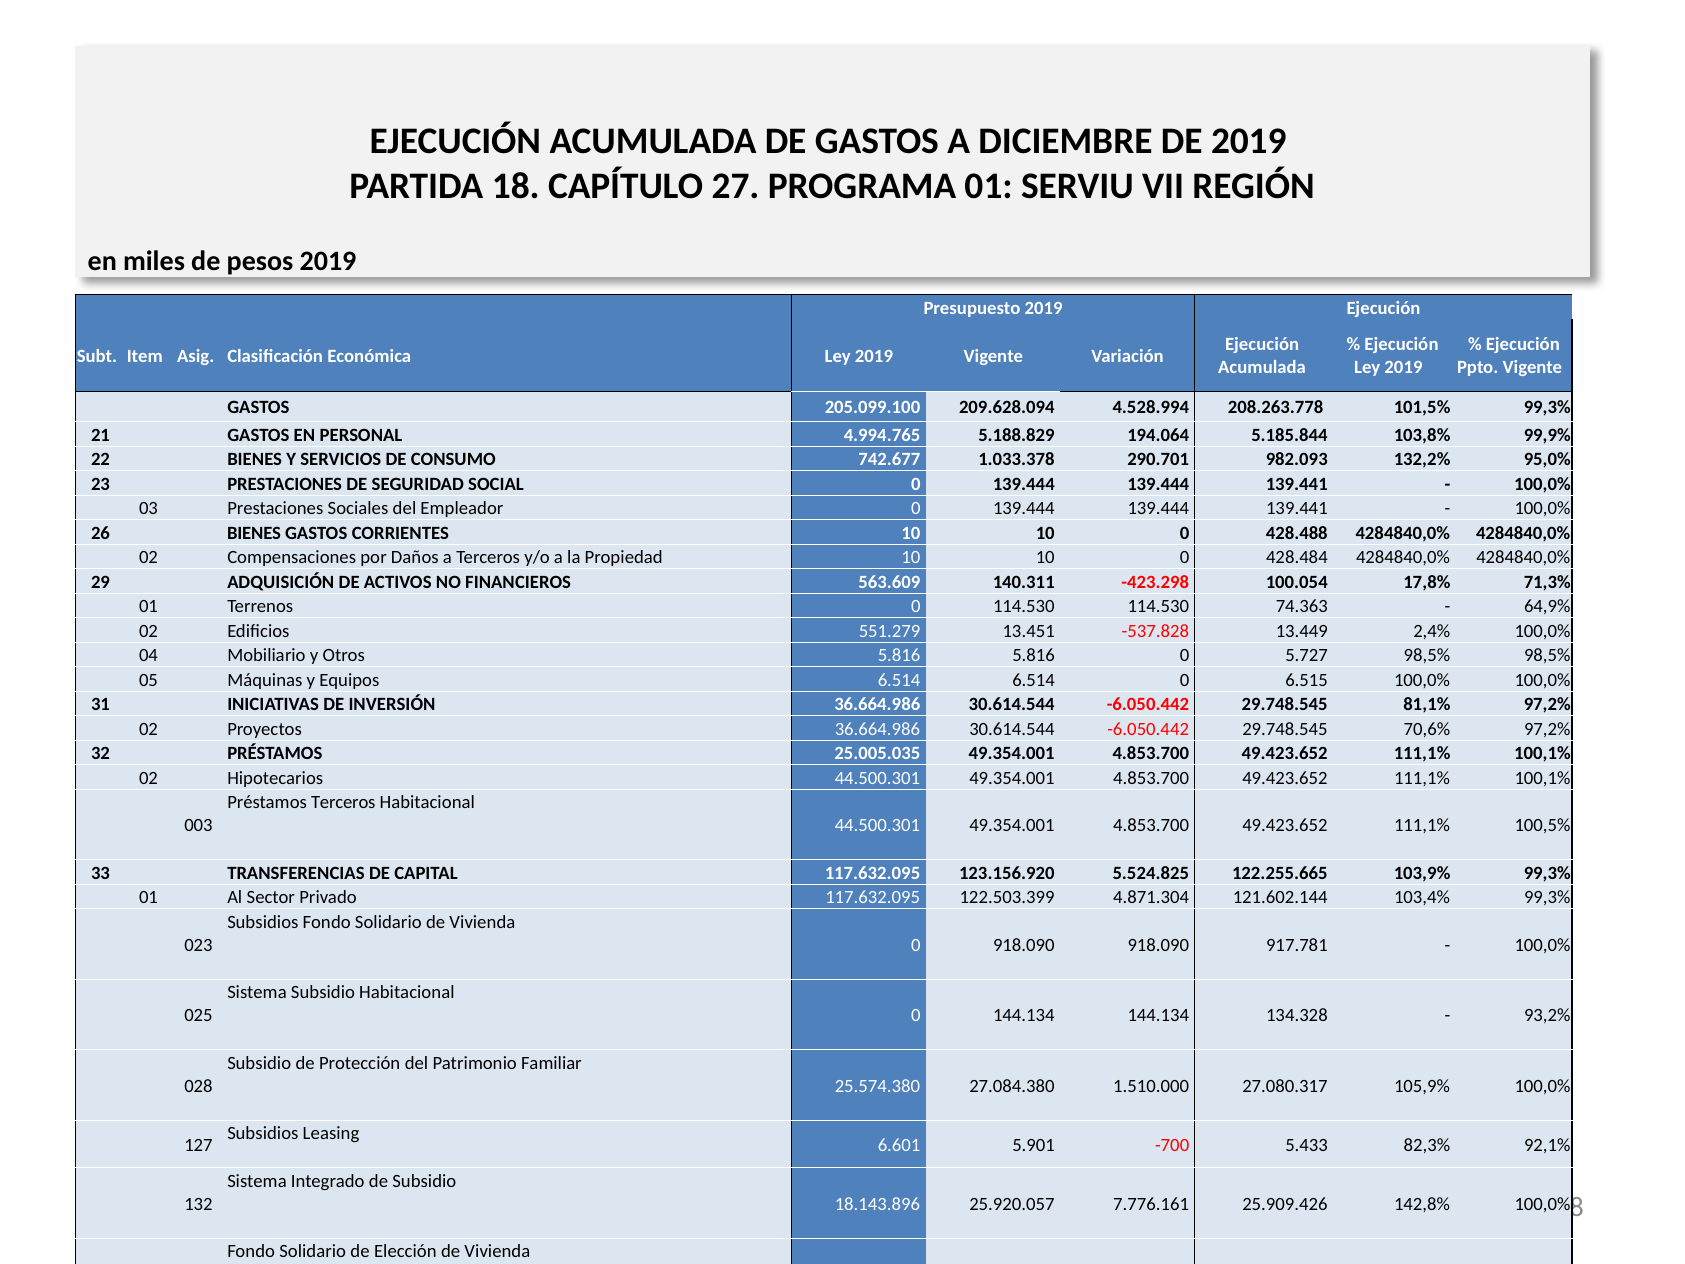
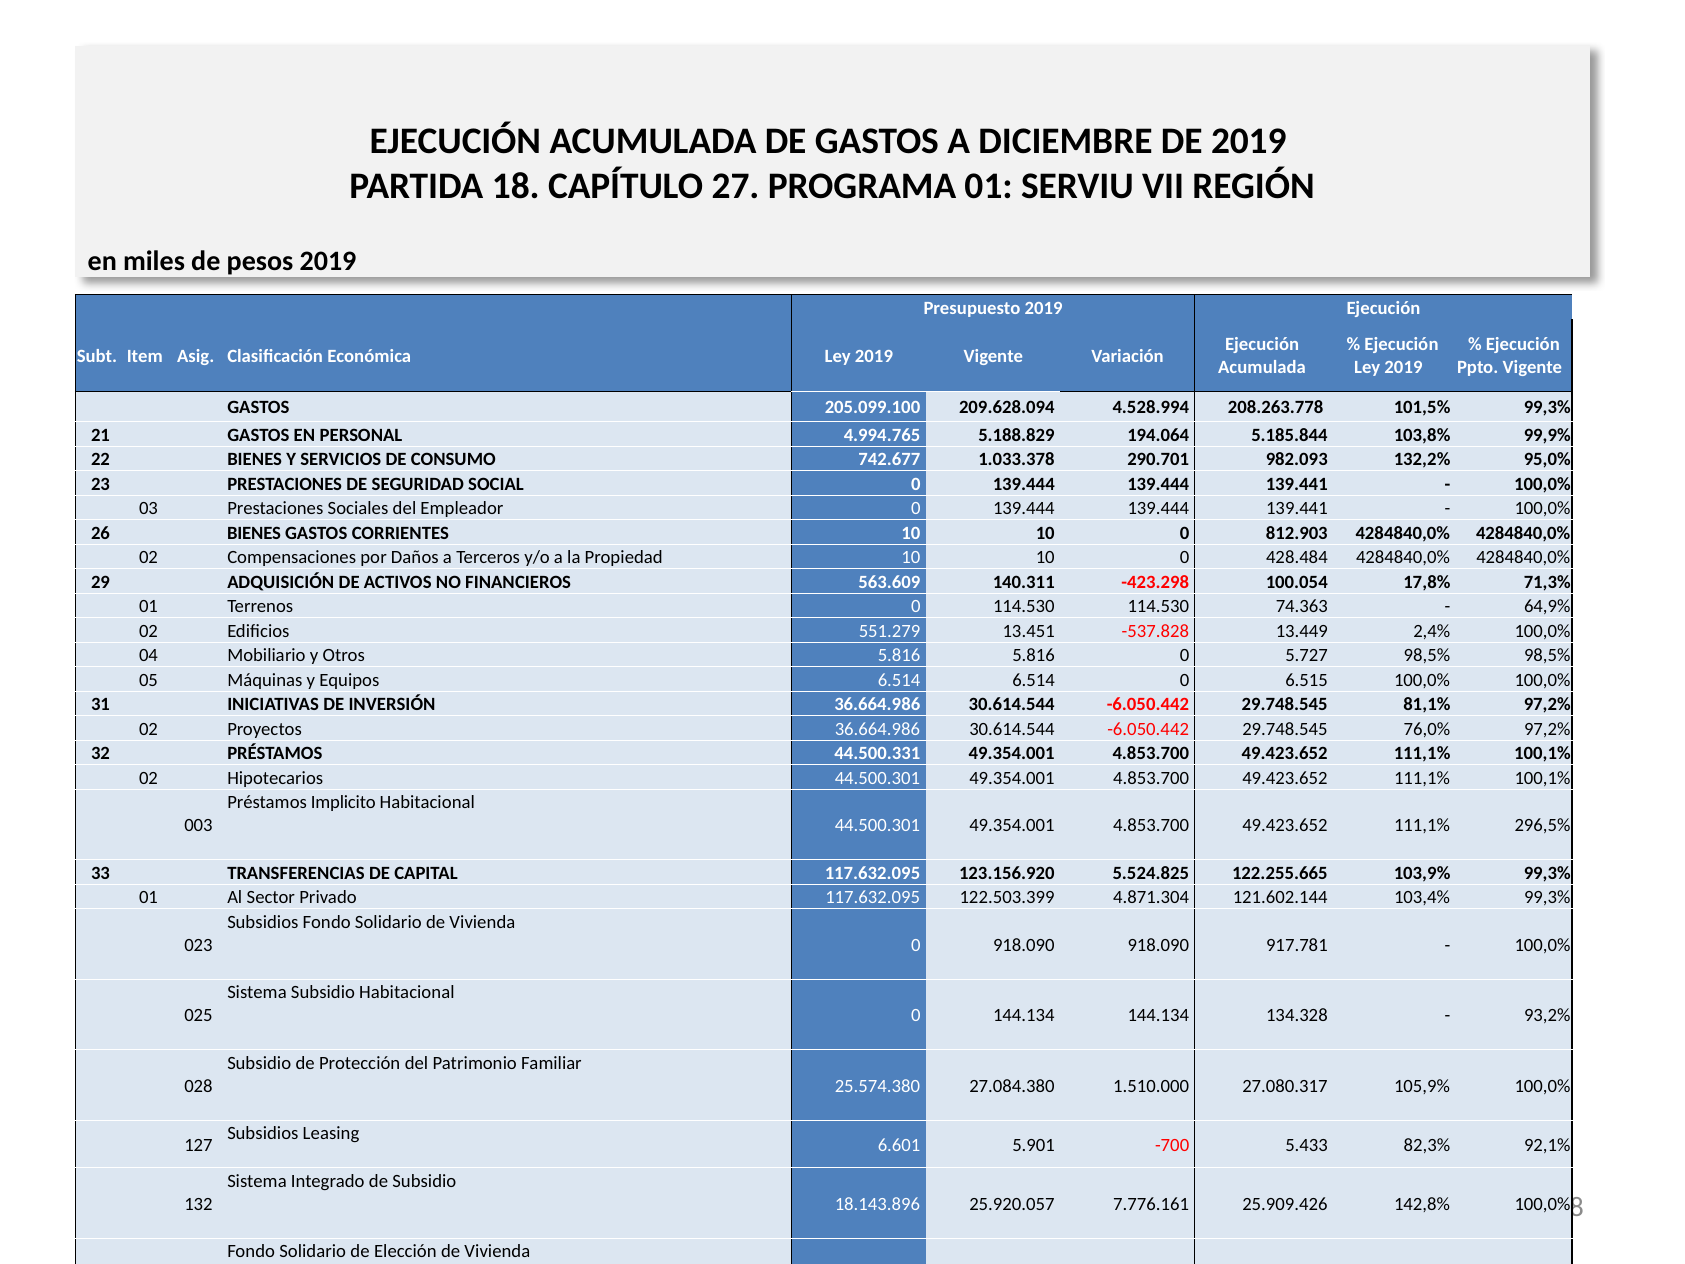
428.488: 428.488 -> 812.903 (1297, 533)
70,6%: 70,6% -> 76,0% (1427, 729)
25.005.035: 25.005.035 -> 44.500.331 (877, 753)
Préstamos Terceros: Terceros -> Implicito (343, 802)
100,5%: 100,5% -> 296,5% (1542, 825)
